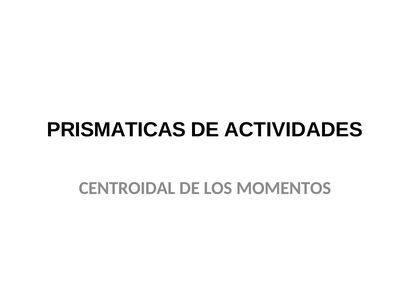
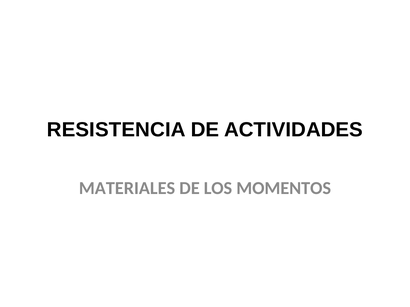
PRISMATICAS: PRISMATICAS -> RESISTENCIA (116, 130)
CENTROIDAL: CENTROIDAL -> MATERIALES (127, 189)
